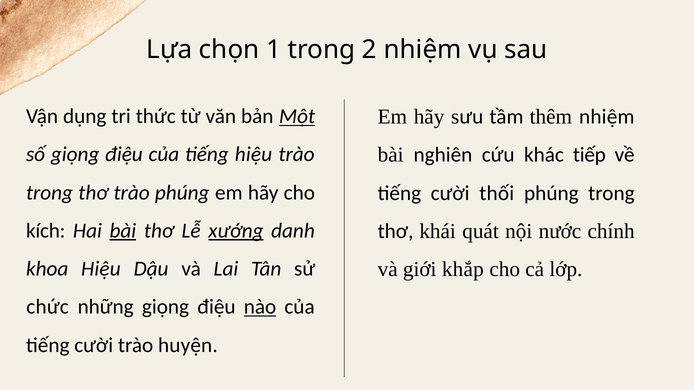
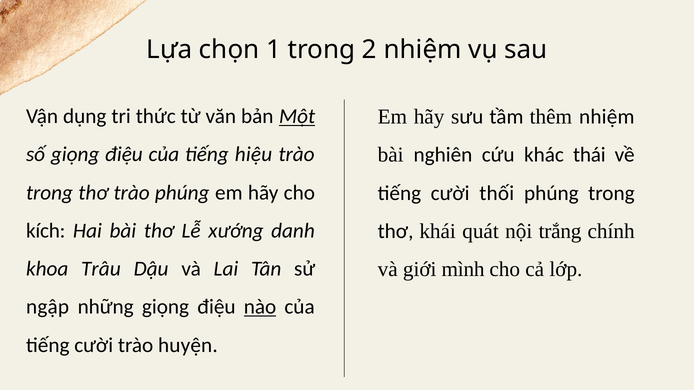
tiếp: tiếp -> thái (589, 155)
bài underline: present -> none (123, 231)
xướng underline: present -> none (236, 231)
nước: nước -> trắng (560, 231)
khắp: khắp -> mình (463, 270)
khoa Hiệu: Hiệu -> Trâu (101, 269)
chức: chức -> ngập (48, 307)
